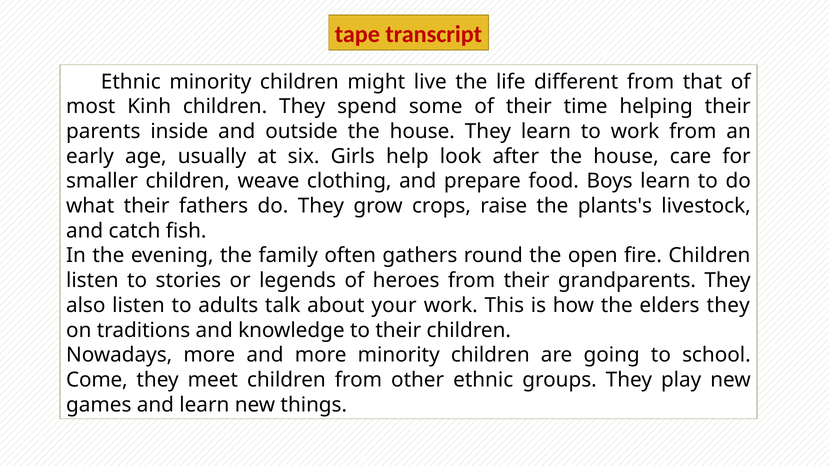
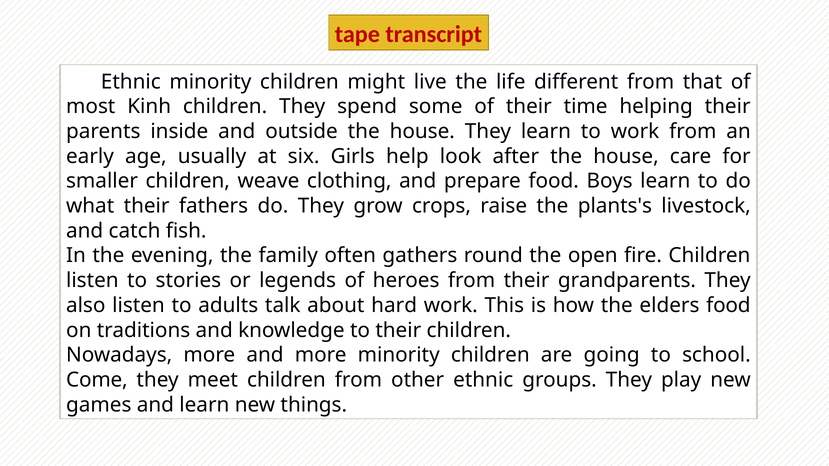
your: your -> hard (394, 306)
elders they: they -> food (728, 306)
